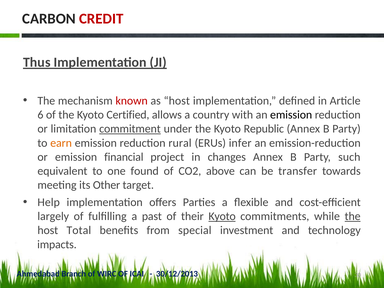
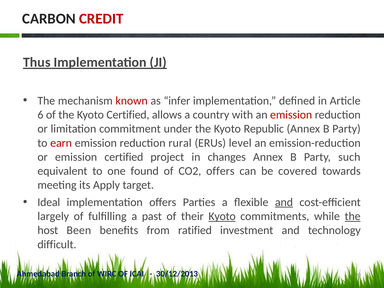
as host: host -> infer (177, 101)
emission colour: black -> red (291, 115)
commitment underline: present -> none (130, 129)
earn colour: orange -> red (61, 143)
infer: infer -> level (240, 143)
emission financial: financial -> certified (124, 157)
CO2 above: above -> offers (220, 171)
transfer: transfer -> covered (298, 171)
Other: Other -> Apply (107, 185)
Help: Help -> Ideal (49, 202)
and underline: none -> present (284, 202)
Total: Total -> Been (79, 230)
special: special -> ratified (195, 230)
impacts: impacts -> difficult (57, 244)
